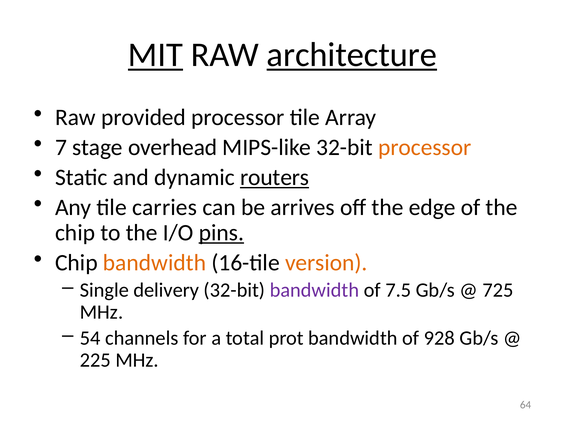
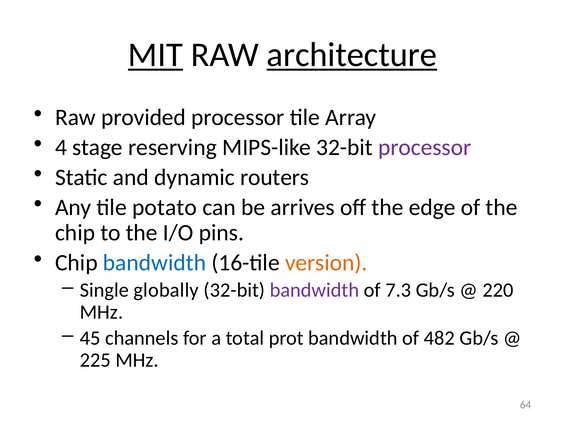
7: 7 -> 4 (61, 147)
overhead: overhead -> reserving (172, 147)
processor colour: orange -> purple (425, 147)
routers underline: present -> none (275, 177)
carries: carries -> potato (165, 207)
pins underline: present -> none (221, 233)
bandwidth colour: orange -> blue (155, 263)
delivery: delivery -> globally (166, 290)
7.5: 7.5 -> 7.3 (398, 290)
725: 725 -> 220 (498, 290)
54: 54 -> 45 (90, 338)
928: 928 -> 482 (439, 338)
